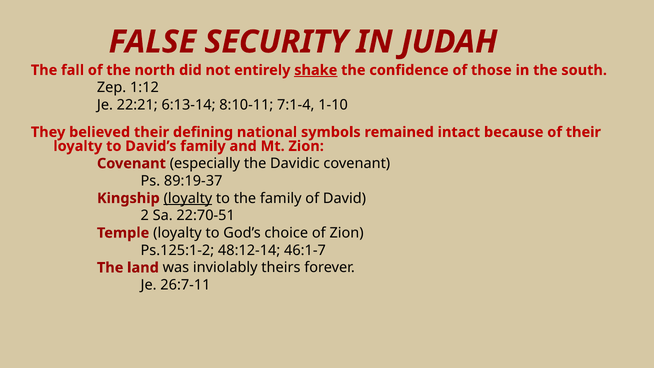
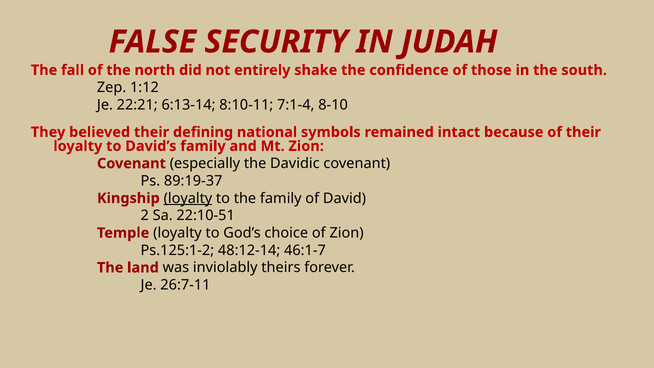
shake underline: present -> none (316, 70)
1-10: 1-10 -> 8-10 (333, 105)
22:70-51: 22:70-51 -> 22:10-51 (206, 216)
